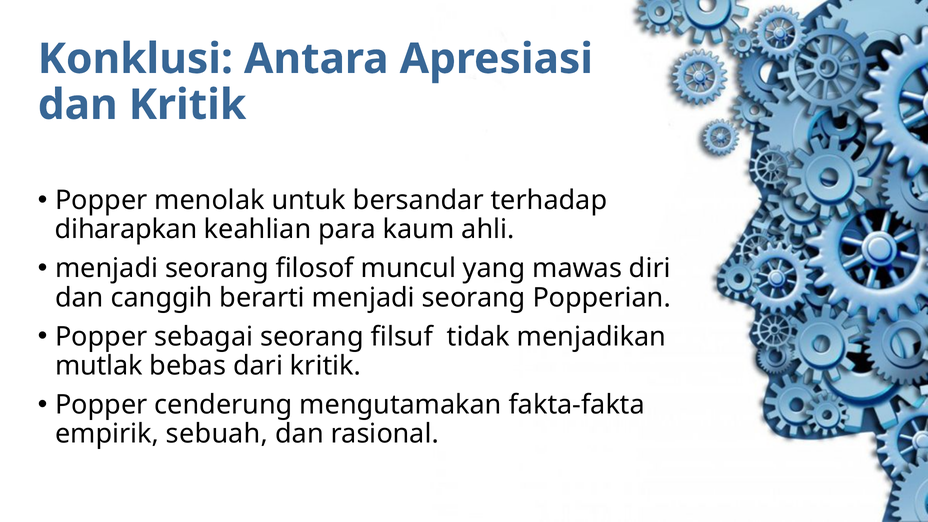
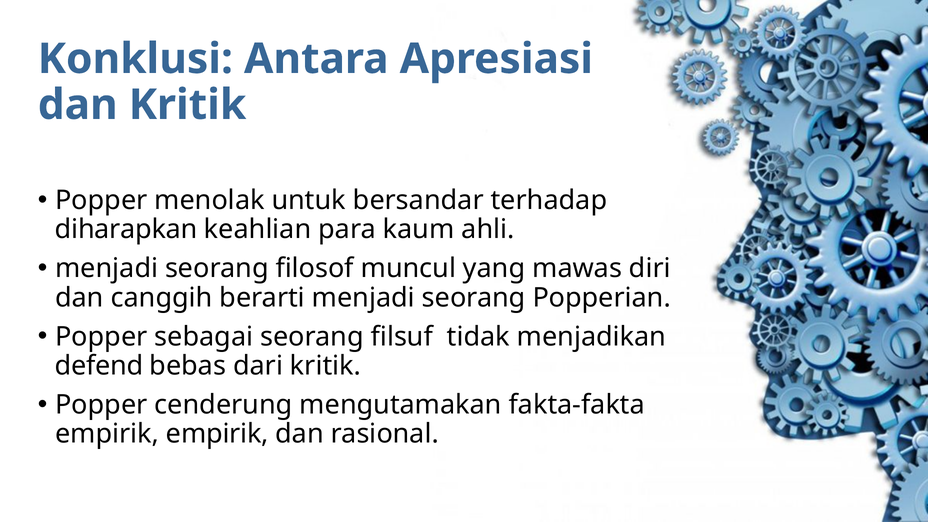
mutlak: mutlak -> defend (99, 366)
empirik sebuah: sebuah -> empirik (217, 434)
